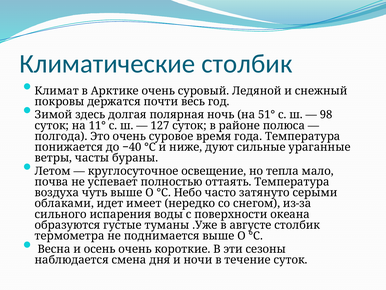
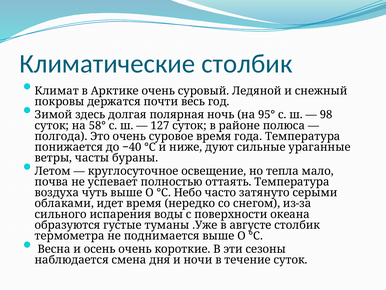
51°: 51° -> 95° (267, 115)
11°: 11° -> 58° (97, 125)
идет имеет: имеет -> время (144, 203)
